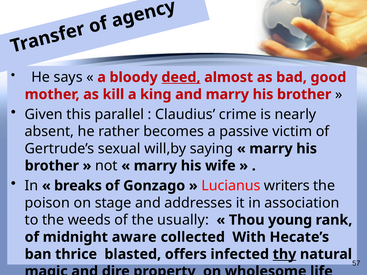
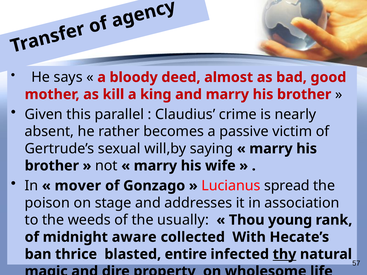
deed underline: present -> none (181, 77)
breaks: breaks -> mover (78, 186)
writers: writers -> spread (287, 186)
offers: offers -> entire (186, 254)
